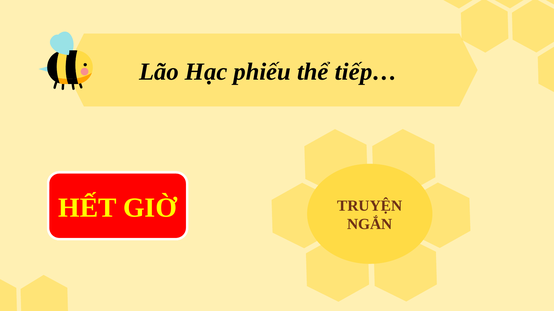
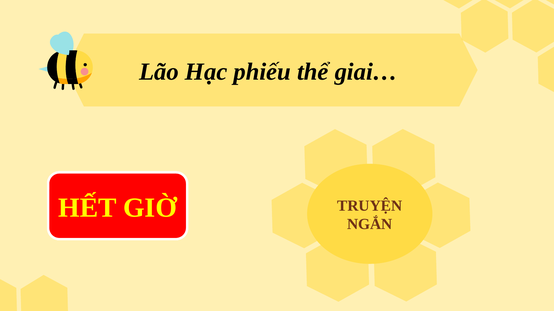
tiếp…: tiếp… -> giai… (366, 72)
